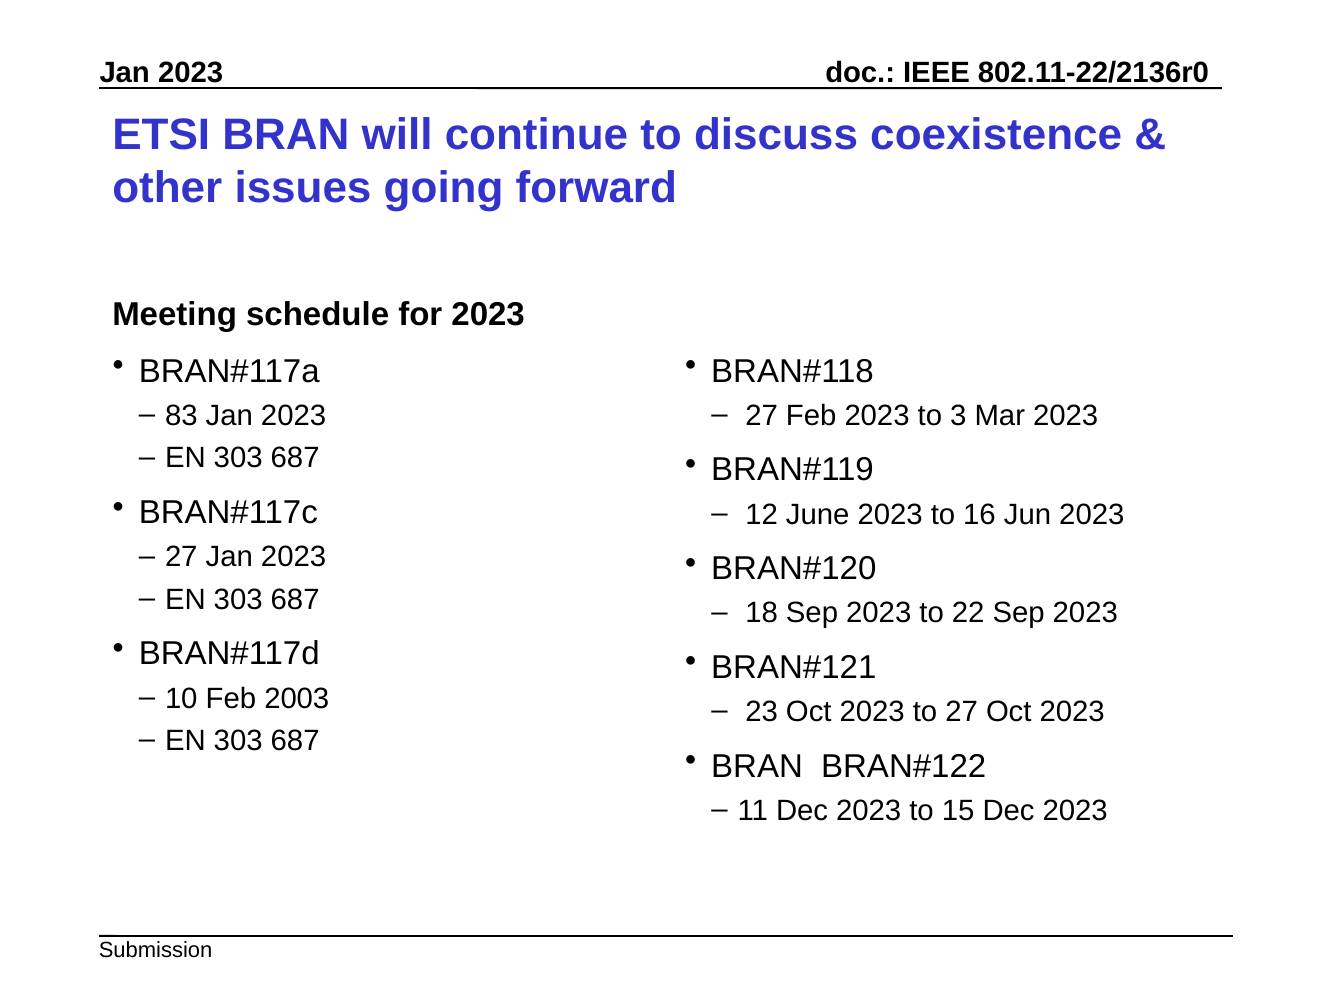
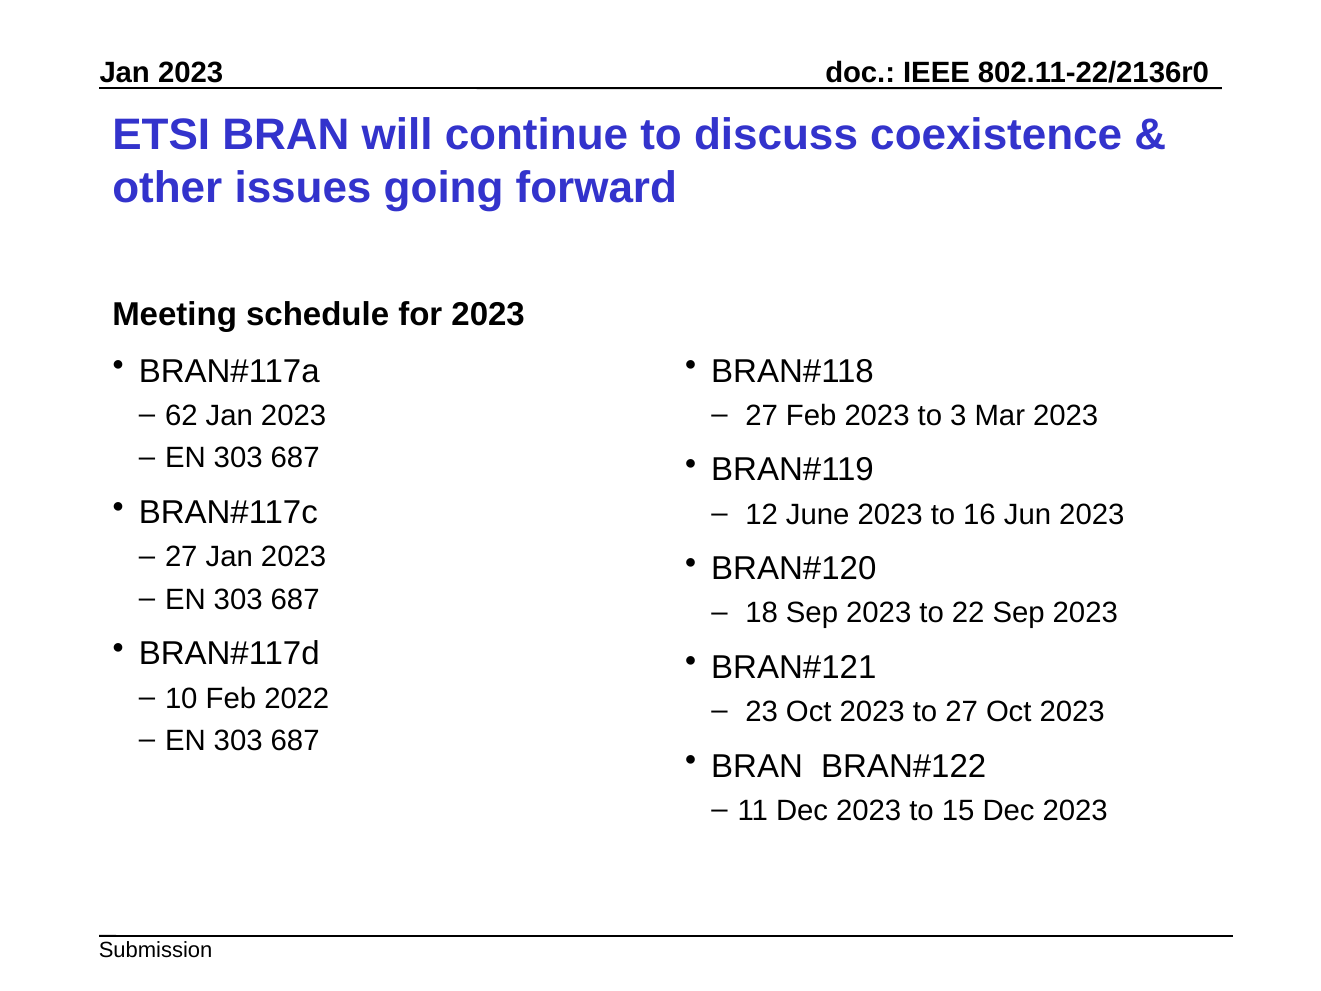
83: 83 -> 62 (181, 416)
2003: 2003 -> 2022 (297, 698)
